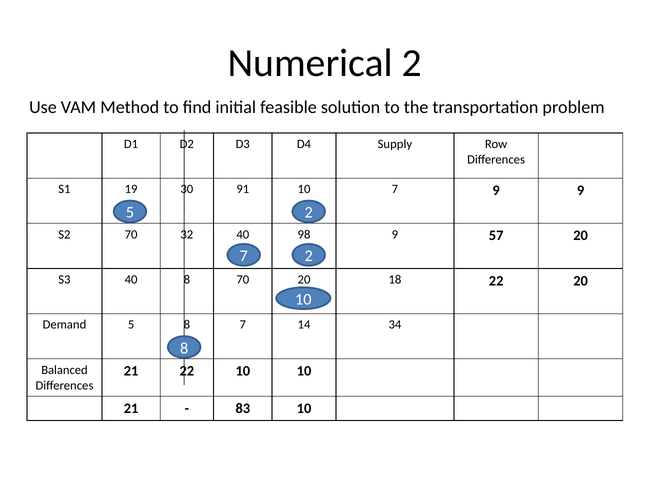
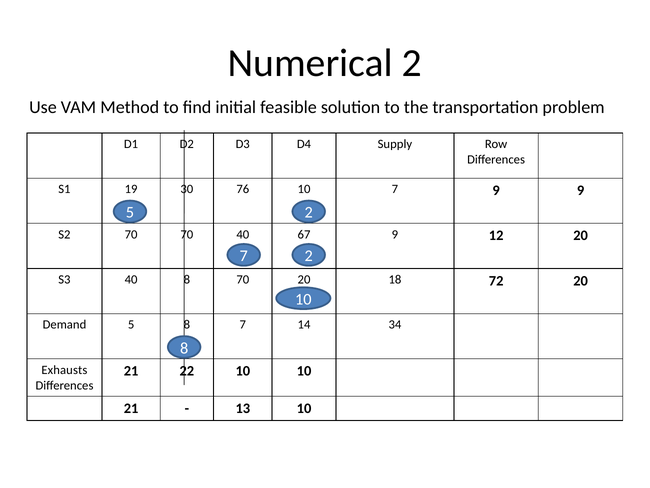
91: 91 -> 76 (243, 189)
70 32: 32 -> 70 (187, 234)
98: 98 -> 67 (304, 234)
57: 57 -> 12 (496, 235)
18 22: 22 -> 72 (496, 280)
Balanced: Balanced -> Exhausts (64, 370)
83: 83 -> 13 (243, 408)
